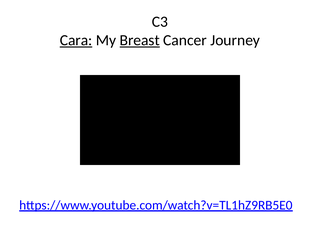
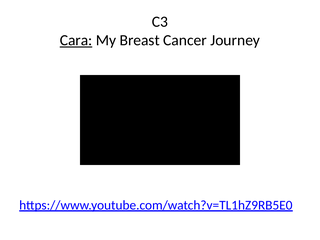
Breast underline: present -> none (140, 40)
